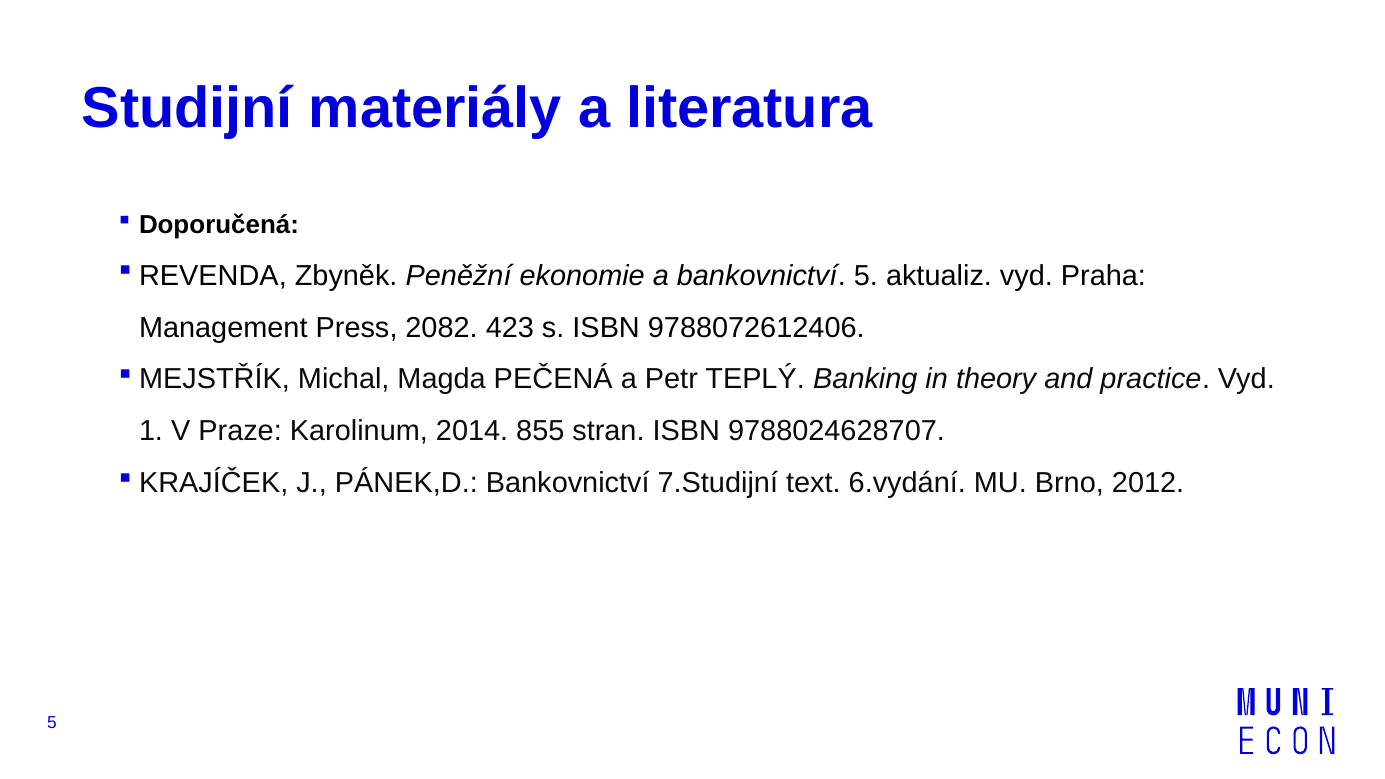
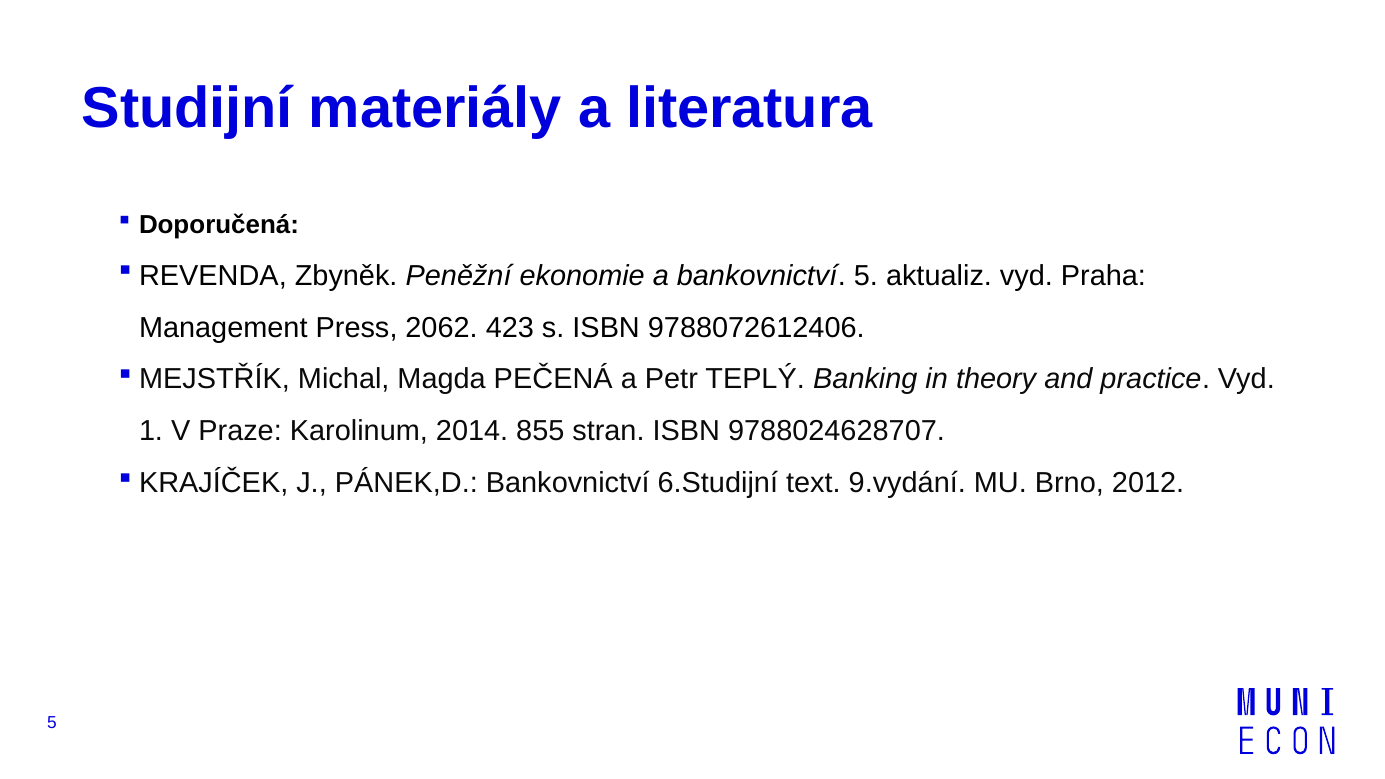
2082: 2082 -> 2062 (442, 328)
7.Studijní: 7.Studijní -> 6.Studijní (718, 483)
6.vydání: 6.vydání -> 9.vydání (907, 483)
